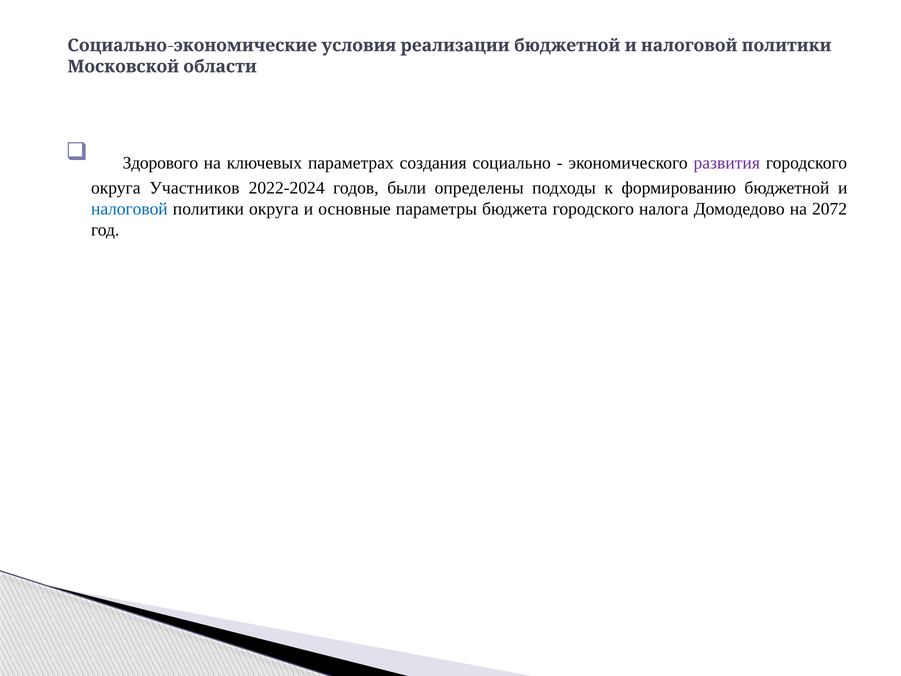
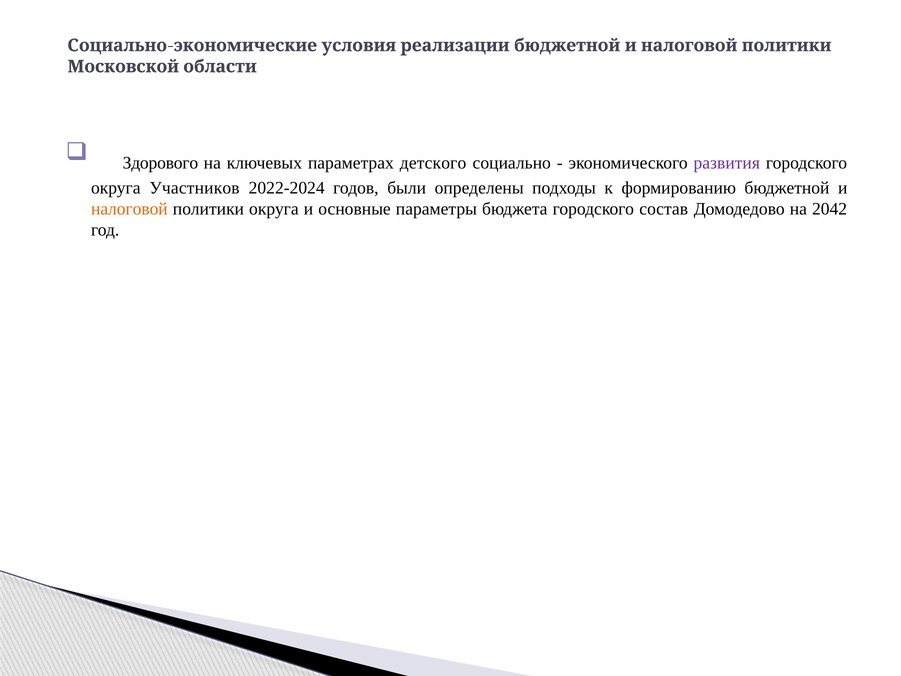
создания: создания -> детского (433, 163)
налоговой colour: blue -> orange (129, 209)
налога: налога -> состав (664, 209)
2072: 2072 -> 2042 (830, 209)
